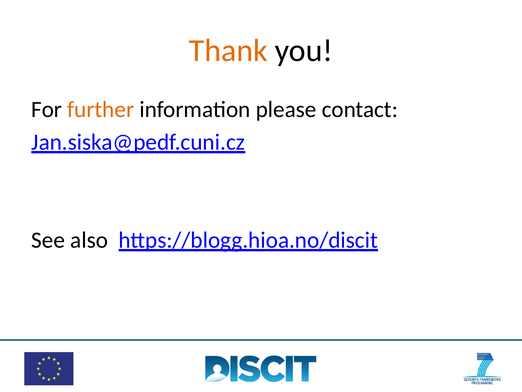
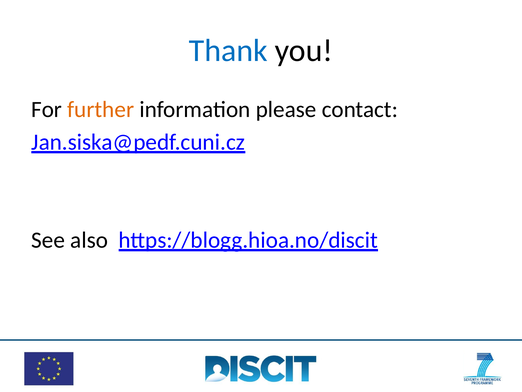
Thank colour: orange -> blue (228, 51)
